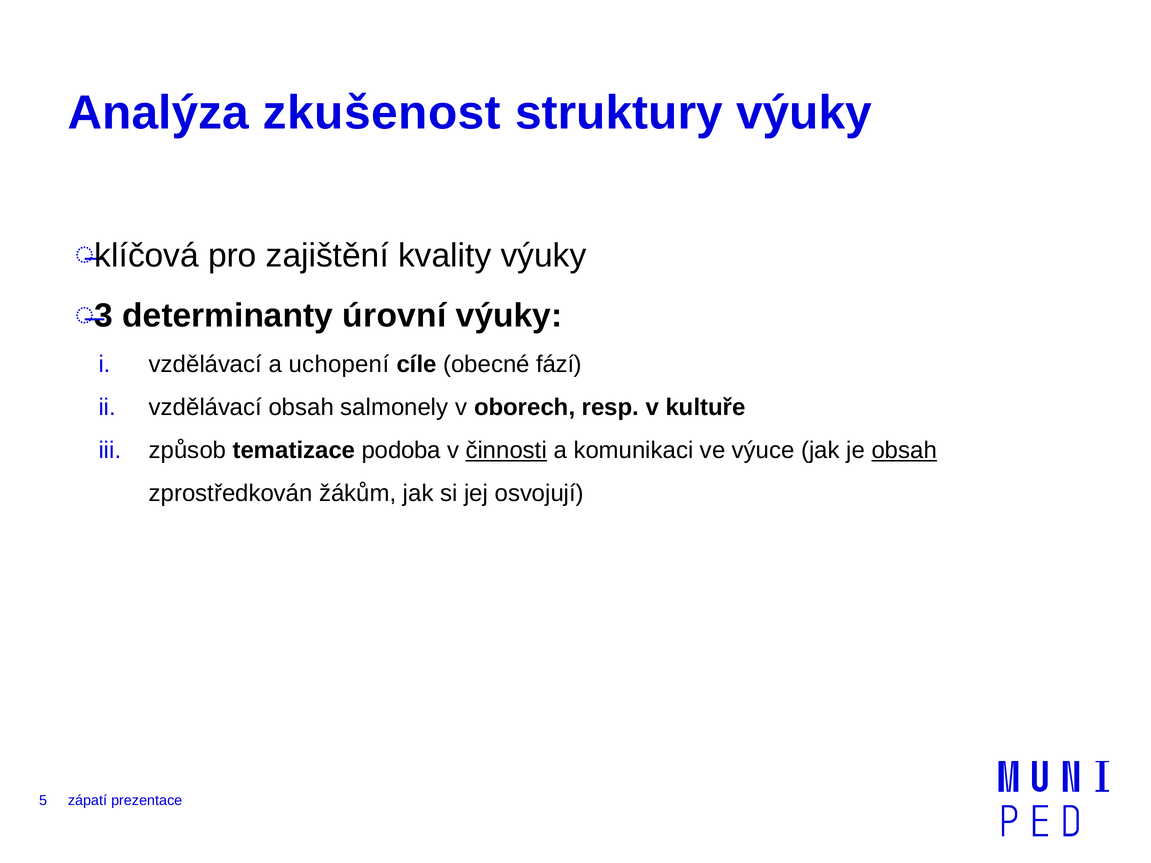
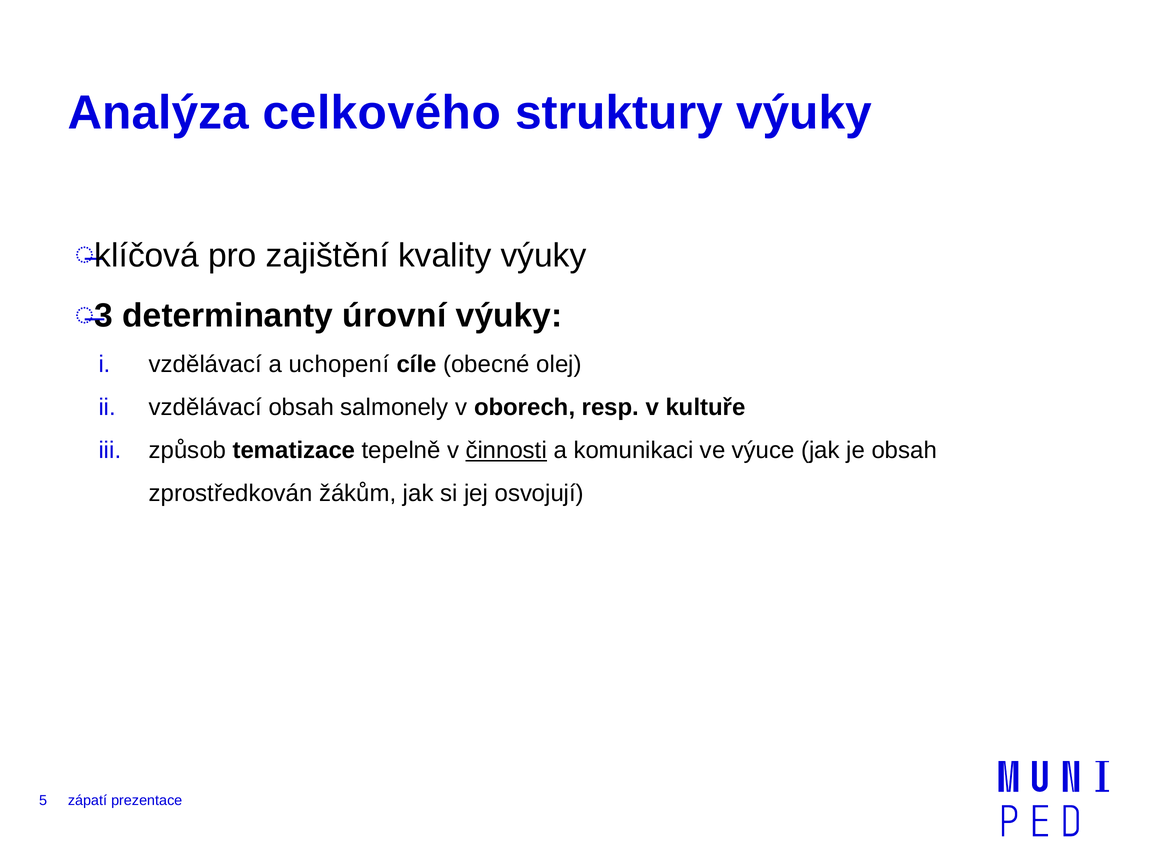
zkušenost: zkušenost -> celkového (382, 113)
fází: fází -> olej (559, 364)
podoba: podoba -> tepelně (401, 450)
obsah underline: present -> none (904, 450)
